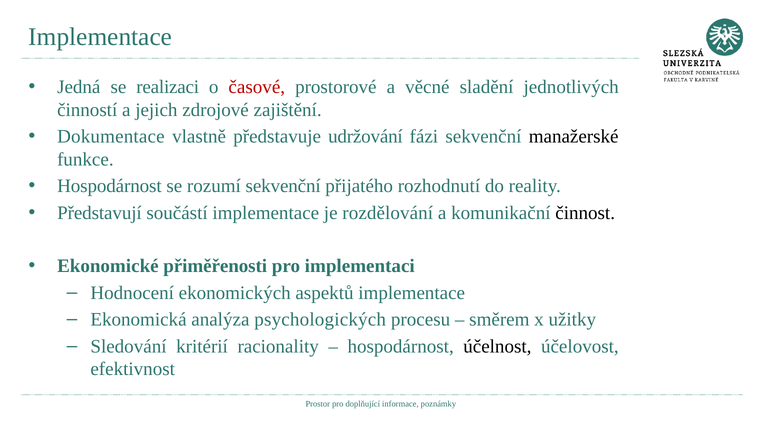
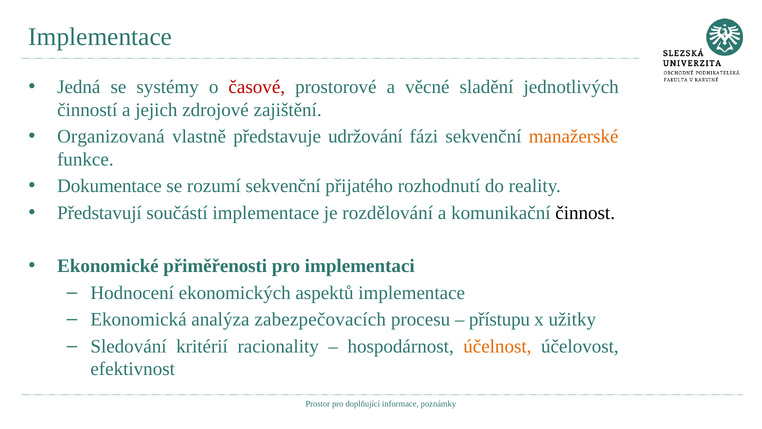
realizaci: realizaci -> systémy (168, 87)
Dokumentace: Dokumentace -> Organizovaná (111, 136)
manažerské colour: black -> orange (574, 136)
Hospodárnost: Hospodárnost -> Dokumentace (109, 186)
psychologických: psychologických -> zabezpečovacích (320, 319)
směrem: směrem -> přístupu (499, 319)
účelnost colour: black -> orange (497, 346)
